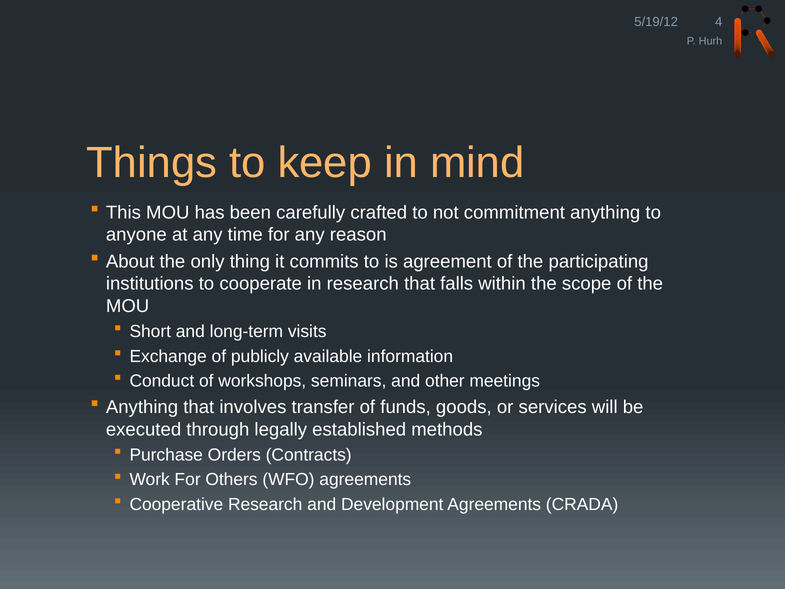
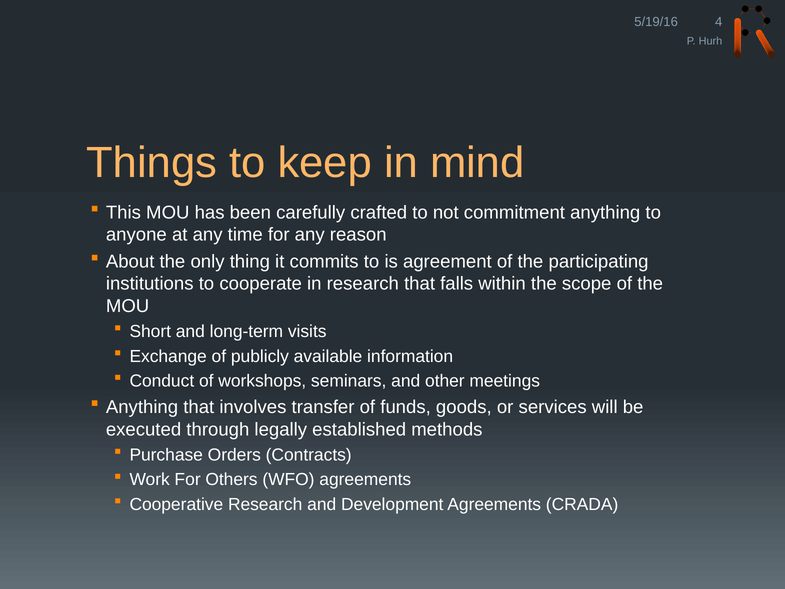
5/19/12: 5/19/12 -> 5/19/16 (656, 22)
